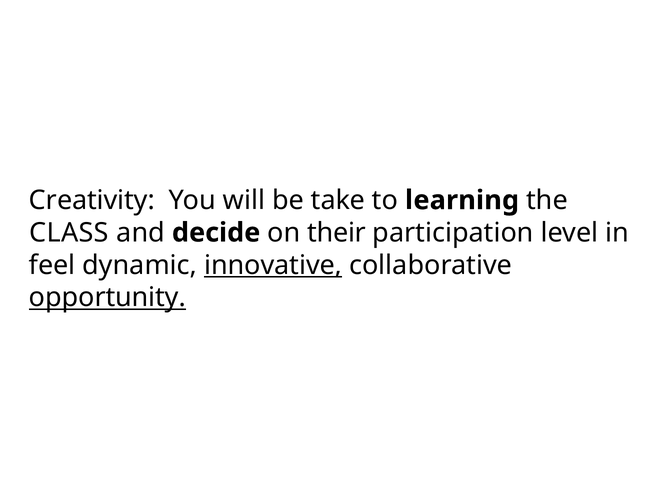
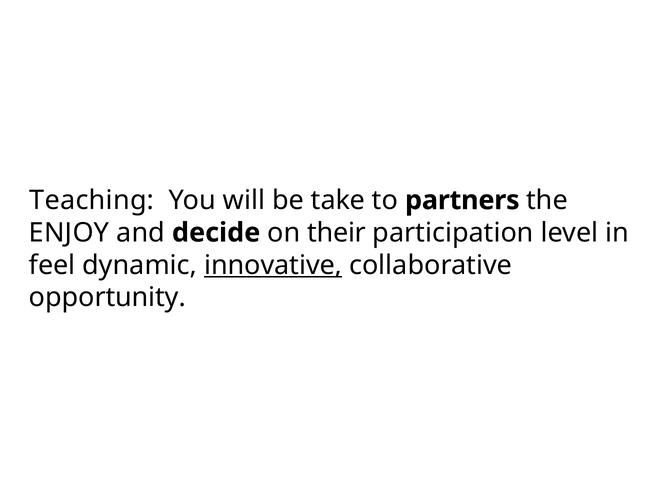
Creativity: Creativity -> Teaching (92, 200)
learning: learning -> partners (462, 200)
CLASS: CLASS -> ENJOY (69, 233)
opportunity underline: present -> none (107, 298)
